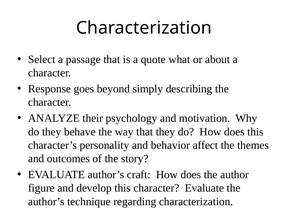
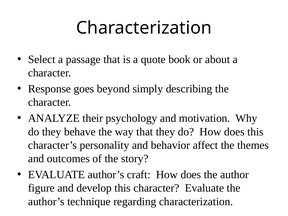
what: what -> book (179, 59)
